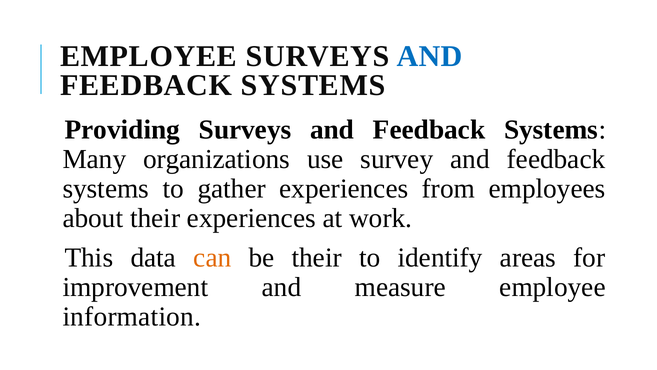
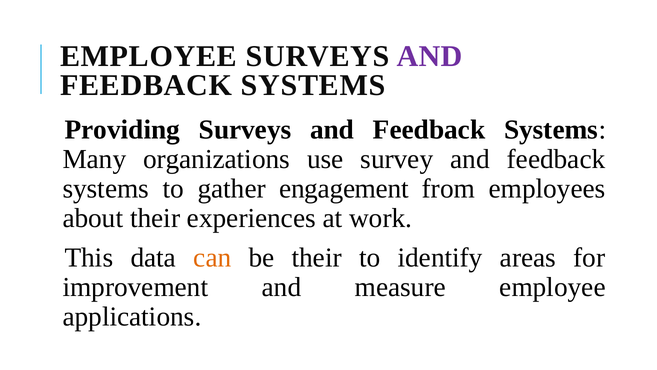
AND colour: blue -> purple (430, 56)
gather experiences: experiences -> engagement (344, 188)
information: information -> applications (132, 316)
